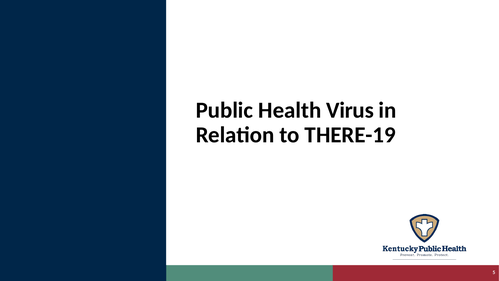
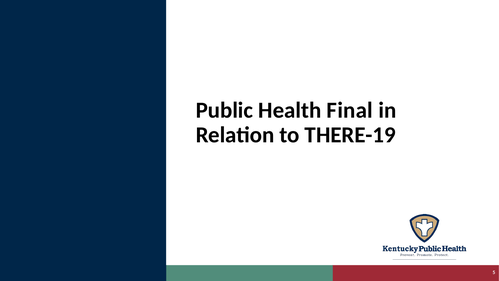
Virus: Virus -> Final (350, 110)
